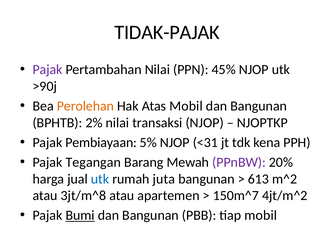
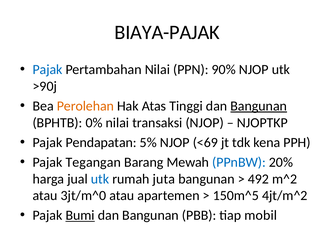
TIDAK-PAJAK: TIDAK-PAJAK -> BIAYA-PAJAK (167, 32)
Pajak colour: purple -> blue (48, 69)
45%: 45% -> 90% (224, 69)
Atas Mobil: Mobil -> Tinggi (186, 106)
Bangunan underline: none -> present (259, 106)
2%: 2% -> 0% (94, 123)
Pembiayaan: Pembiayaan -> Pendapatan (101, 142)
<31: <31 -> <69 (205, 142)
PPnBW colour: purple -> blue (239, 162)
613: 613 -> 492 (258, 179)
3jt/m^8: 3jt/m^8 -> 3jt/m^0 (83, 195)
150m^7: 150m^7 -> 150m^5 (236, 195)
